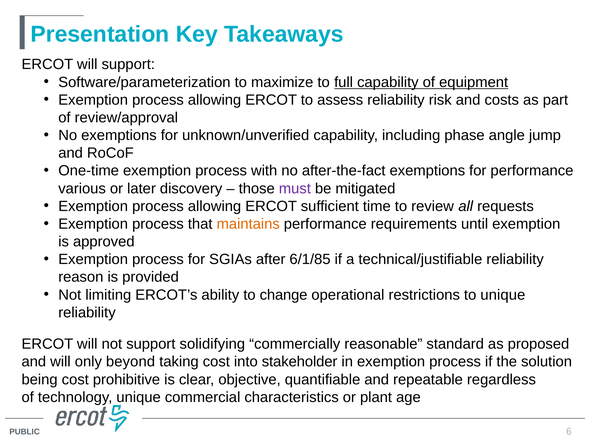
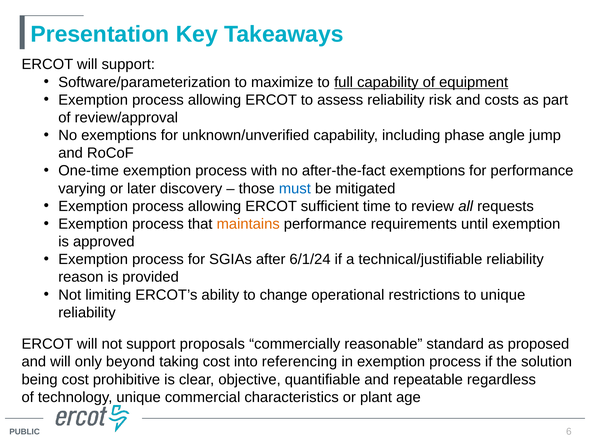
various: various -> varying (82, 189)
must colour: purple -> blue (295, 189)
6/1/85: 6/1/85 -> 6/1/24 (310, 260)
solidifying: solidifying -> proposals (212, 344)
stakeholder: stakeholder -> referencing (299, 362)
